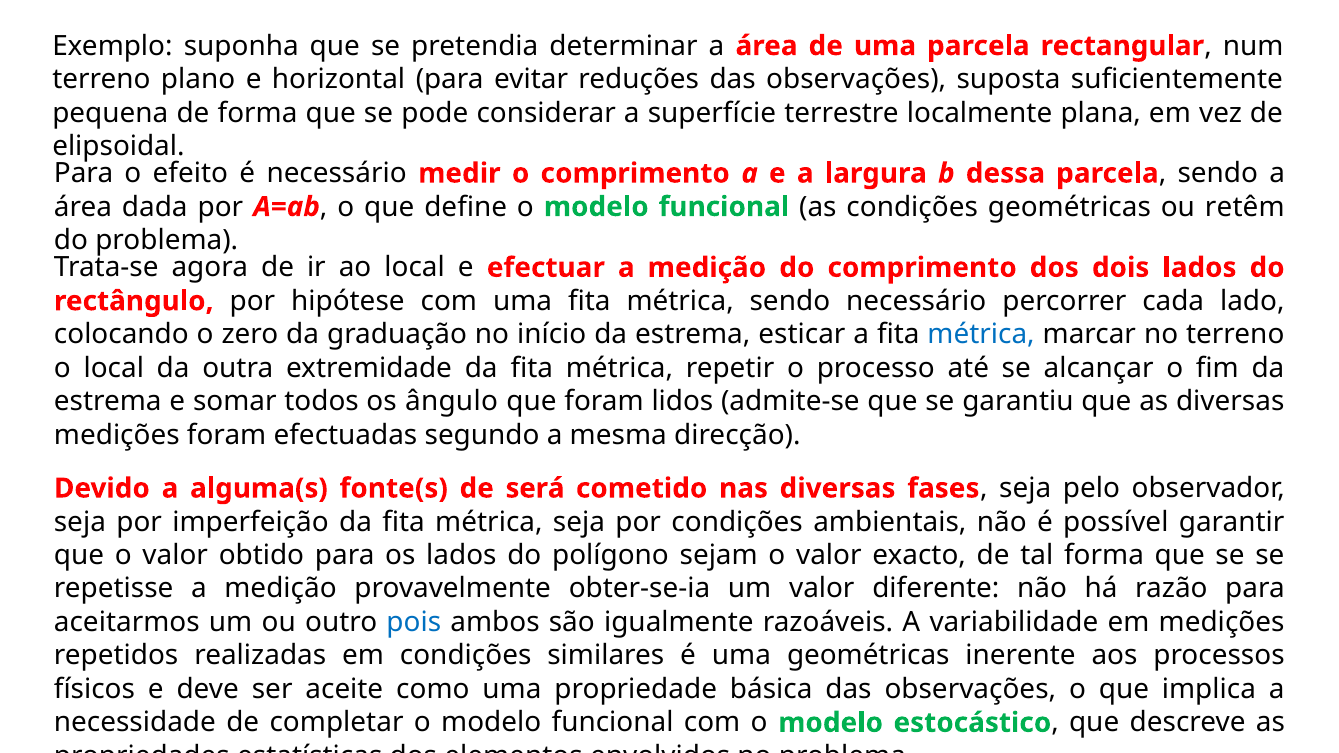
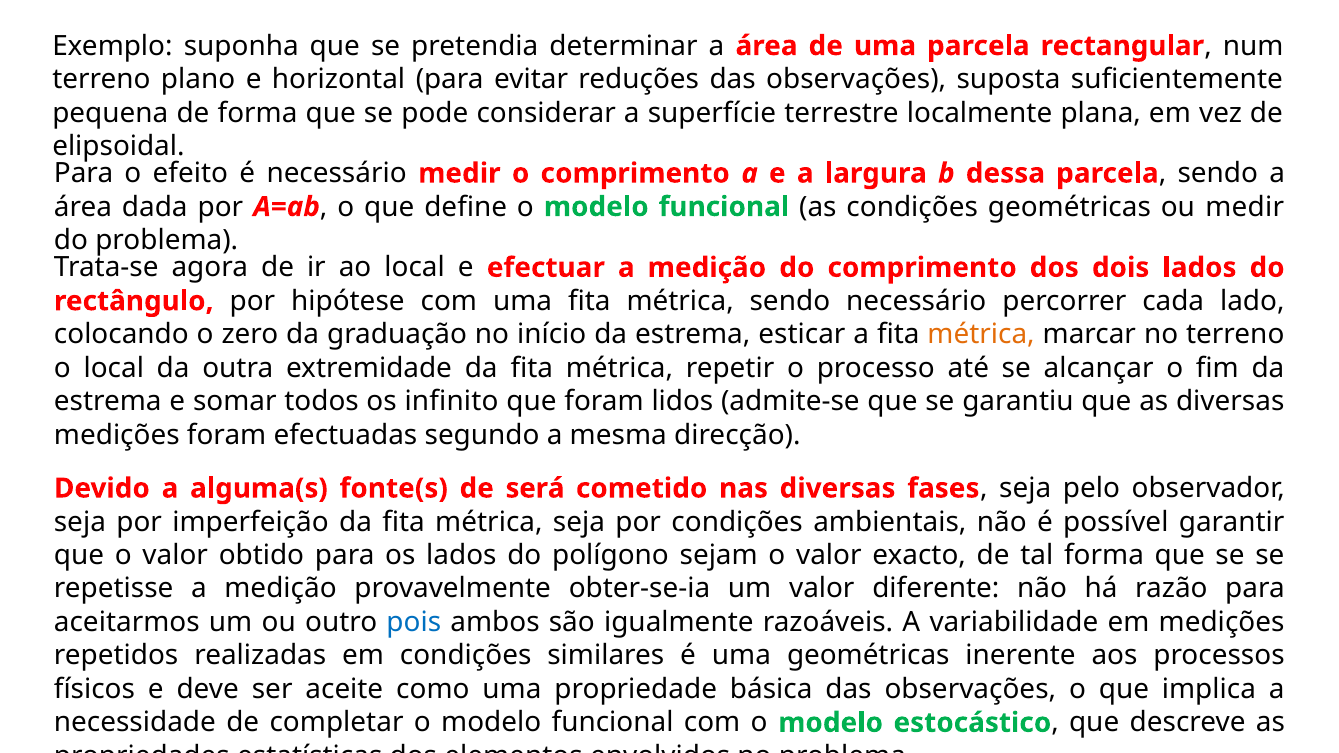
ou retêm: retêm -> medir (1245, 207)
métrica colour: blue -> orange (981, 335)
ângulo: ângulo -> infinito (452, 402)
